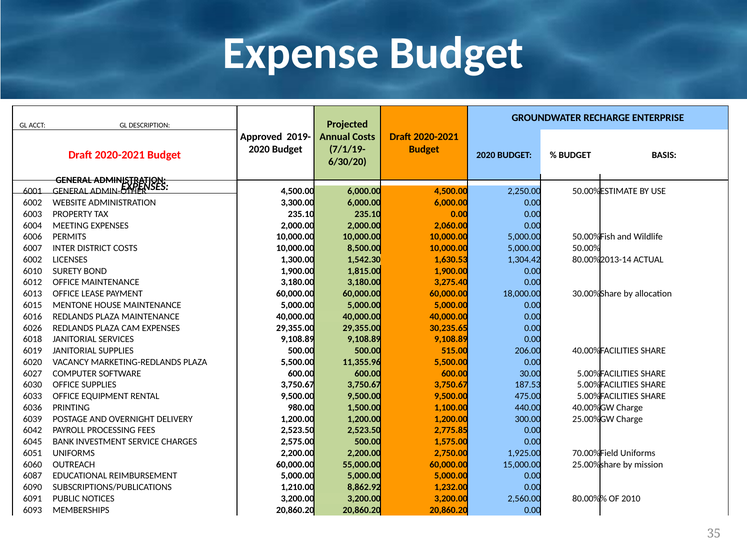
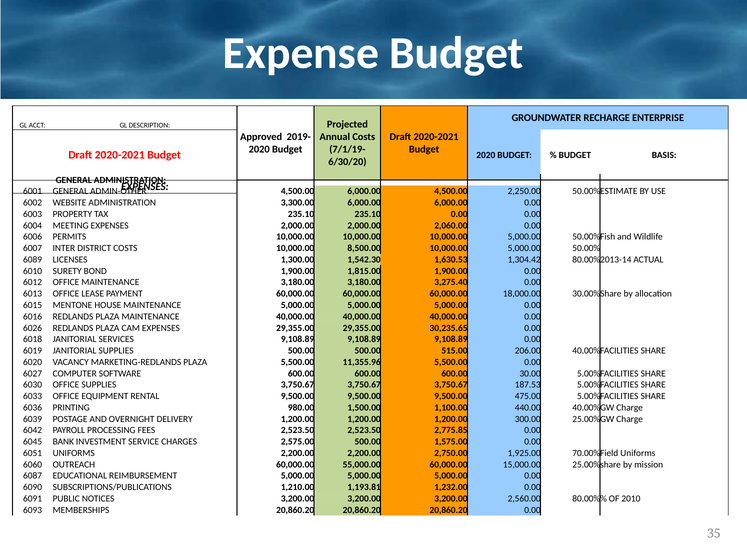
6002: 6002 -> 6089 (33, 260)
8,862.92: 8,862.92 -> 1,193.81 (364, 487)
